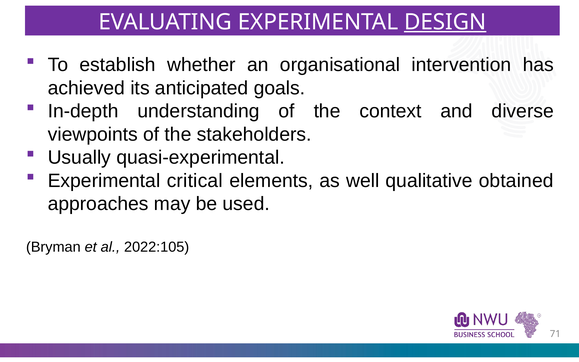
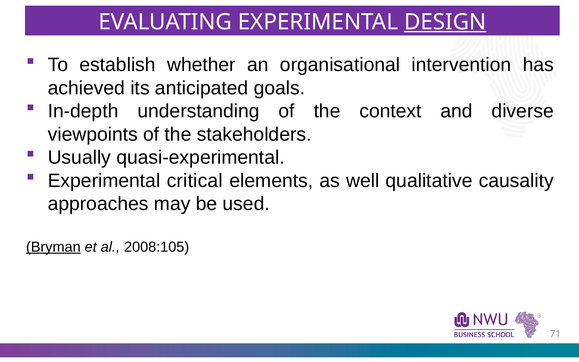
obtained: obtained -> causality (516, 181)
Bryman underline: none -> present (53, 247)
2022:105: 2022:105 -> 2008:105 (157, 247)
